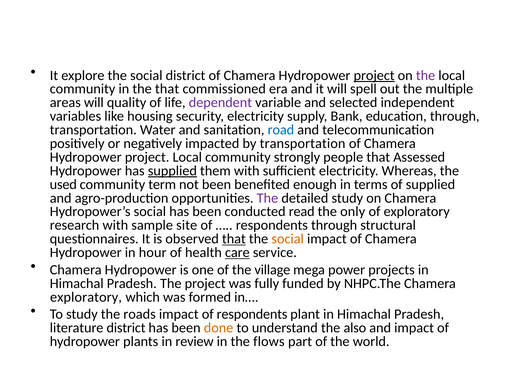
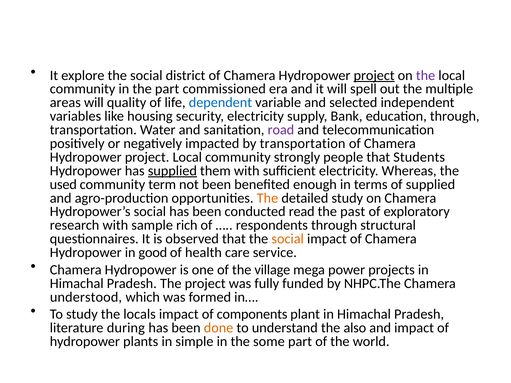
the that: that -> part (167, 89)
dependent colour: purple -> blue (220, 103)
road colour: blue -> purple (281, 130)
Assessed: Assessed -> Students (419, 157)
The colour: purple -> orange (267, 198)
only: only -> past (353, 212)
site: site -> rich (187, 225)
that underline: present -> none (234, 239)
hour: hour -> good (153, 253)
care underline: present -> none (237, 253)
exploratory: exploratory -> understood (86, 297)
roads: roads -> locals (140, 315)
of respondents: respondents -> components (252, 315)
literature district: district -> during (126, 328)
review: review -> simple (194, 342)
flows: flows -> some (269, 342)
